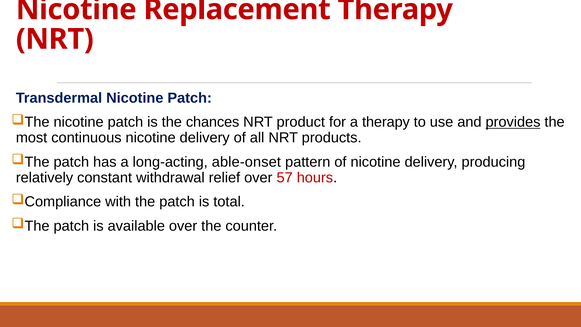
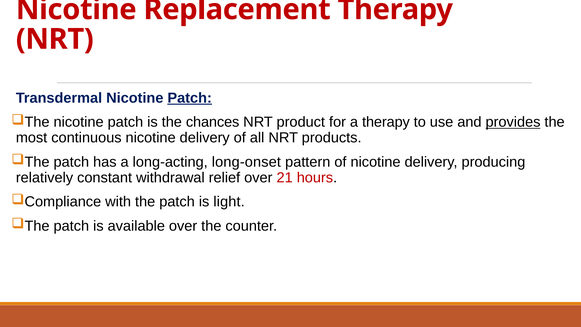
Patch underline: none -> present (190, 98)
able-onset: able-onset -> long-onset (246, 162)
57: 57 -> 21 (285, 178)
total: total -> light (229, 202)
